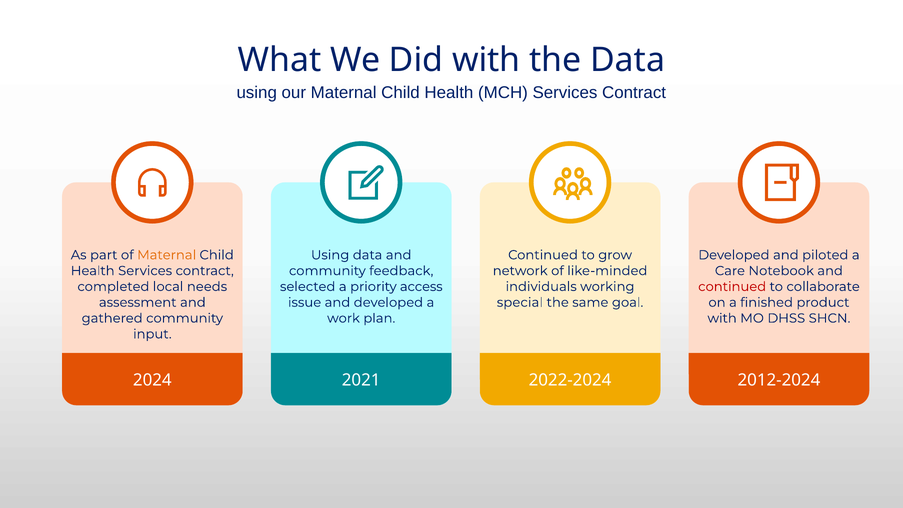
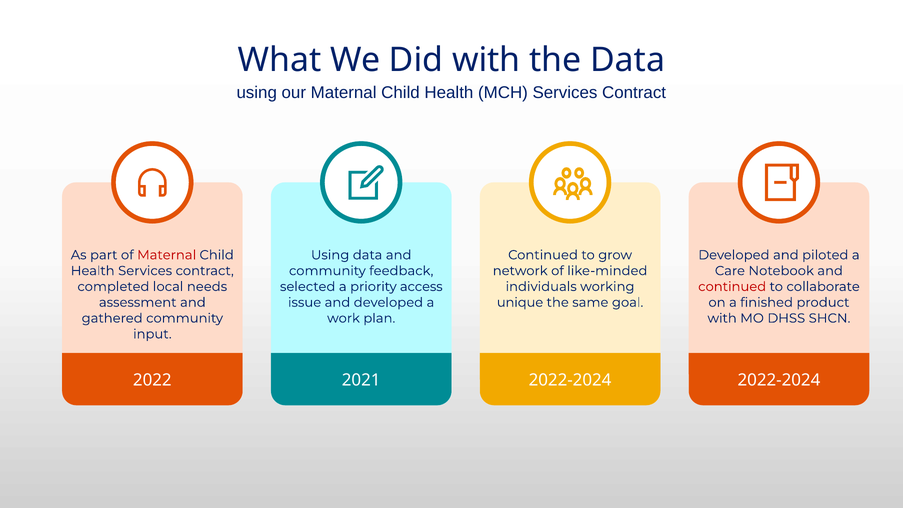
Maternal colour: orange -> red (167, 255)
special: special -> unique (520, 302)
2024: 2024 -> 2022 (152, 380)
2012-2024: 2012-2024 -> 2022-2024 (779, 380)
